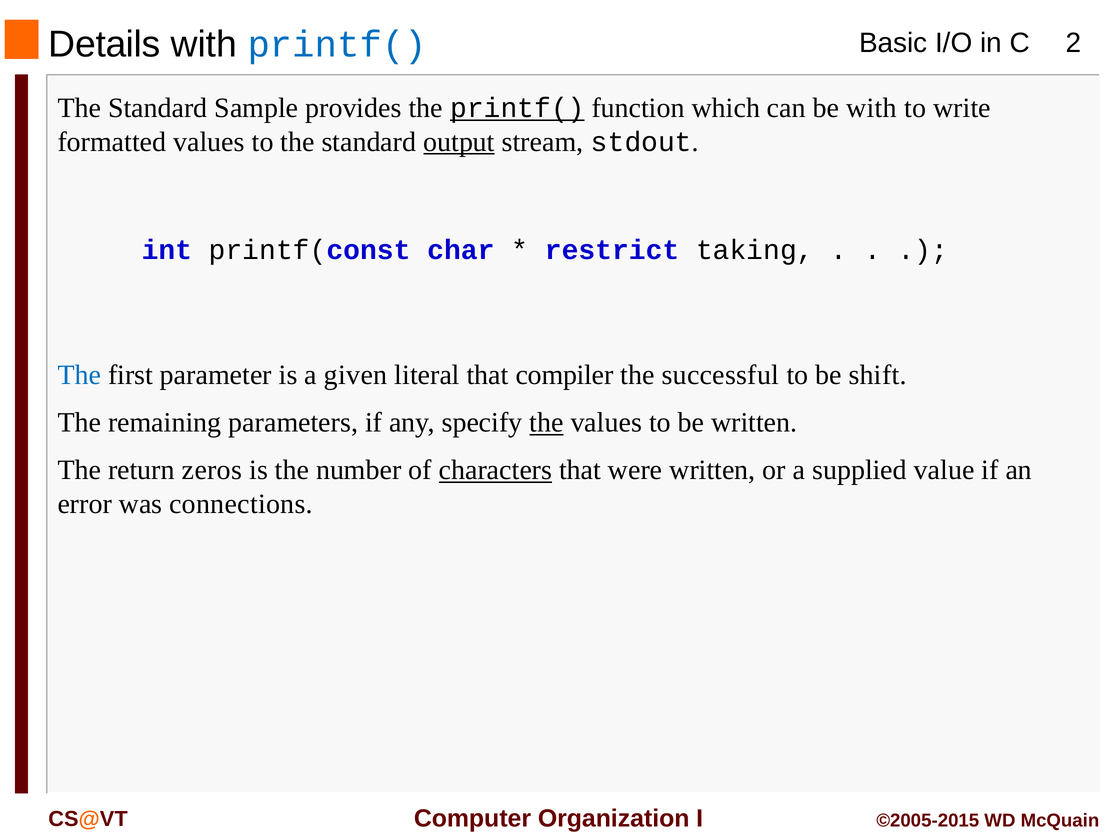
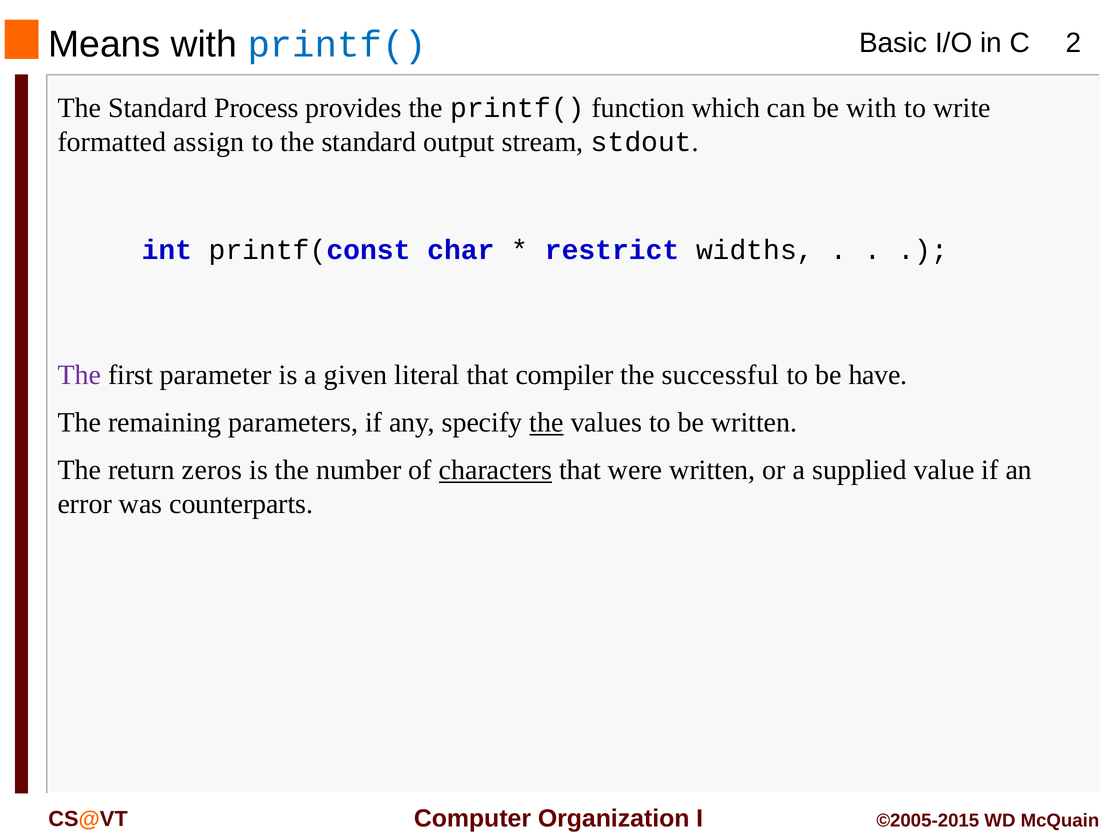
Details: Details -> Means (104, 45)
Sample: Sample -> Process (257, 108)
printf( underline: present -> none (517, 108)
formatted values: values -> assign (209, 142)
output underline: present -> none (459, 142)
taking: taking -> widths (755, 250)
The colour: blue -> purple (79, 375)
shift: shift -> have (878, 375)
connections: connections -> counterparts (241, 504)
